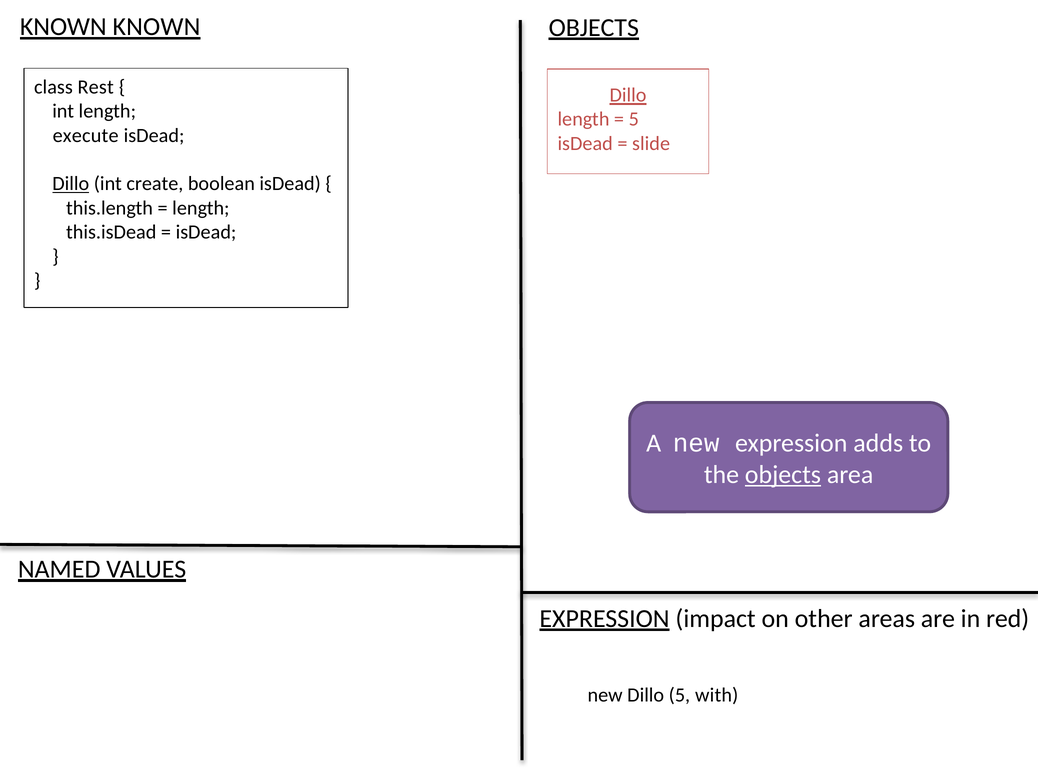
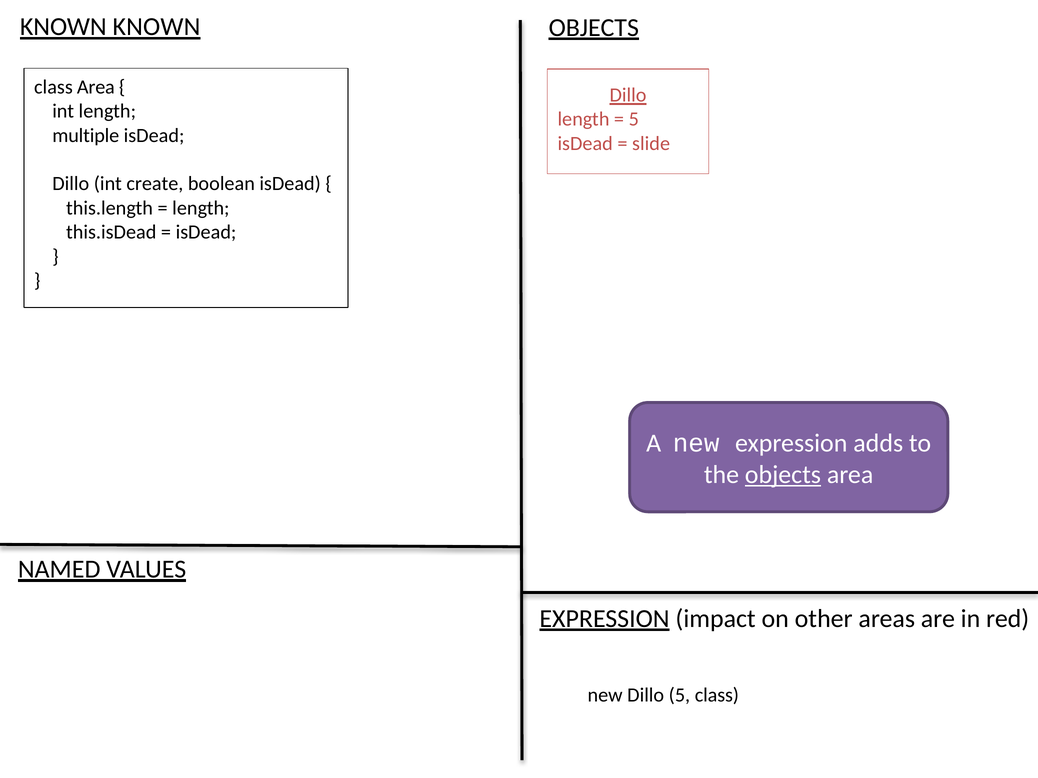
class Rest: Rest -> Area (96, 87)
execute: execute -> multiple (86, 135)
Dillo underline: present -> none (71, 184)
5 with: with -> class (717, 696)
